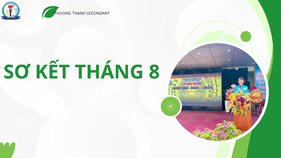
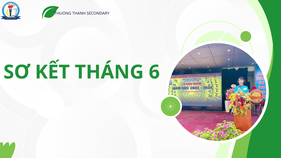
8: 8 -> 6 (154, 72)
